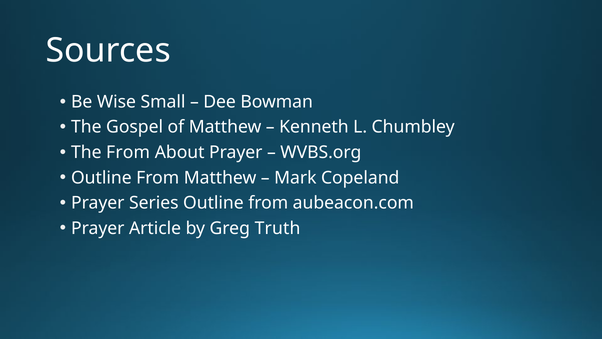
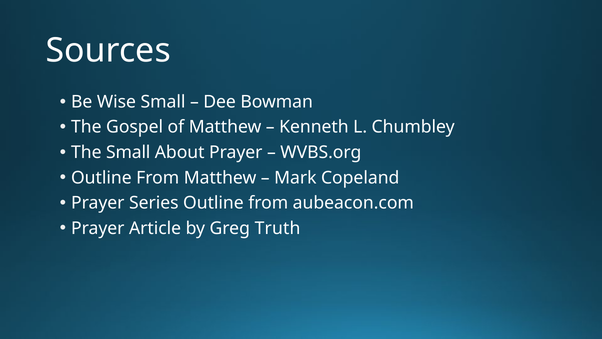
The From: From -> Small (128, 152)
